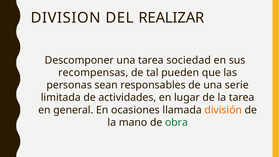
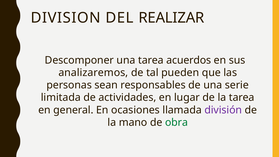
sociedad: sociedad -> acuerdos (189, 60)
recompensas: recompensas -> analizaremos (93, 73)
división colour: orange -> purple (223, 110)
